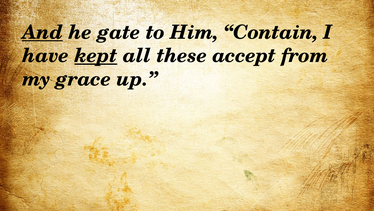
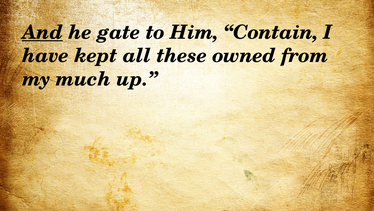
kept underline: present -> none (96, 56)
accept: accept -> owned (244, 56)
grace: grace -> much (83, 79)
